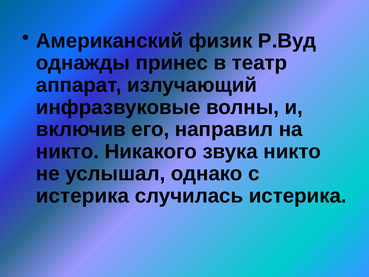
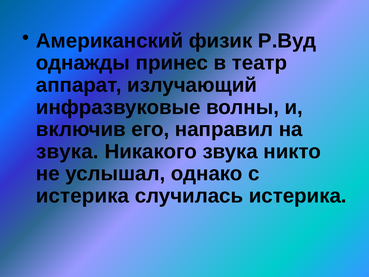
никто: никто -> звука (67, 151)
